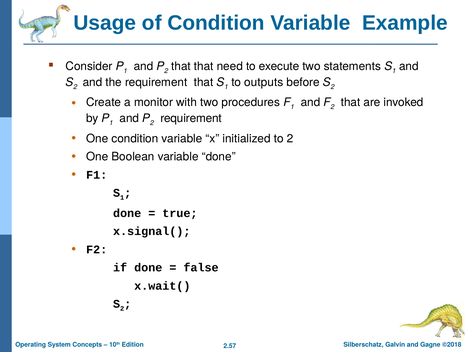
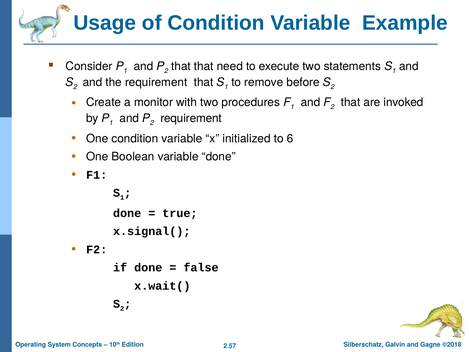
outputs: outputs -> remove (264, 82)
to 2: 2 -> 6 (290, 138)
